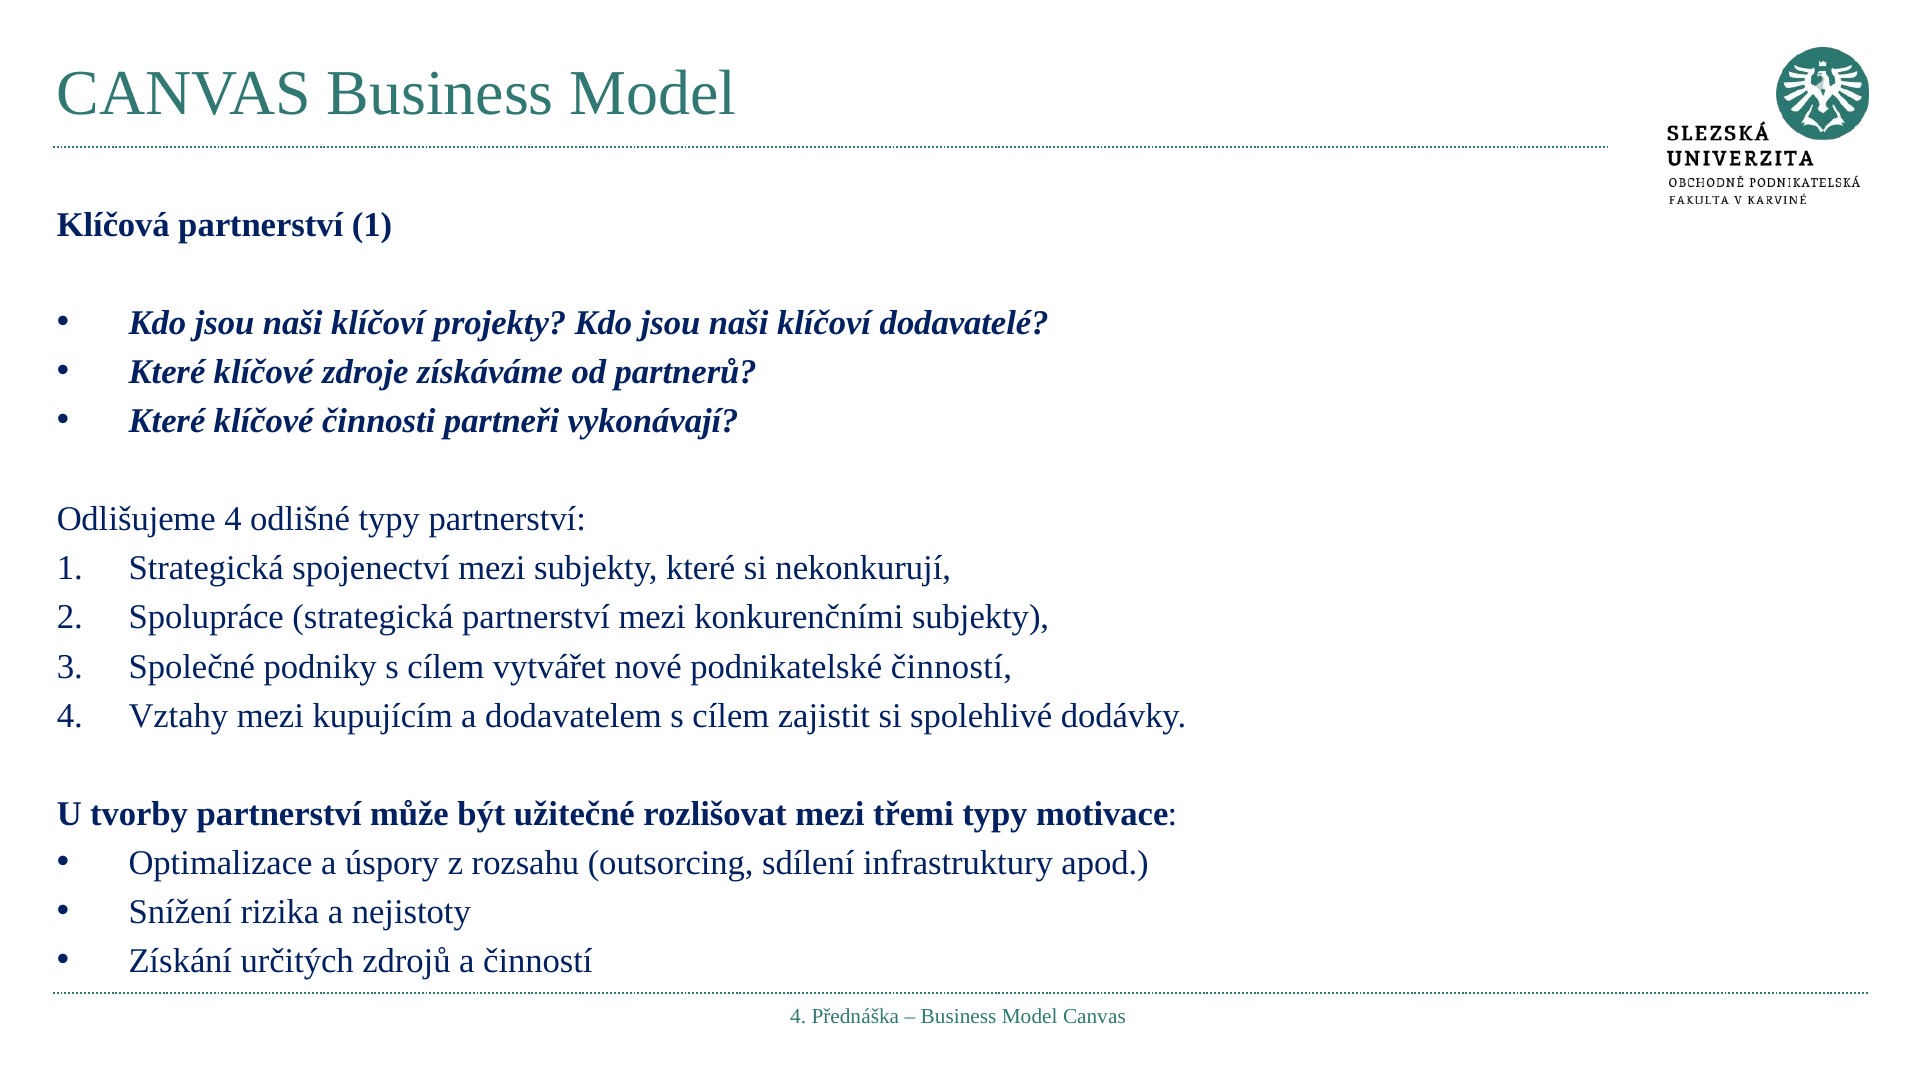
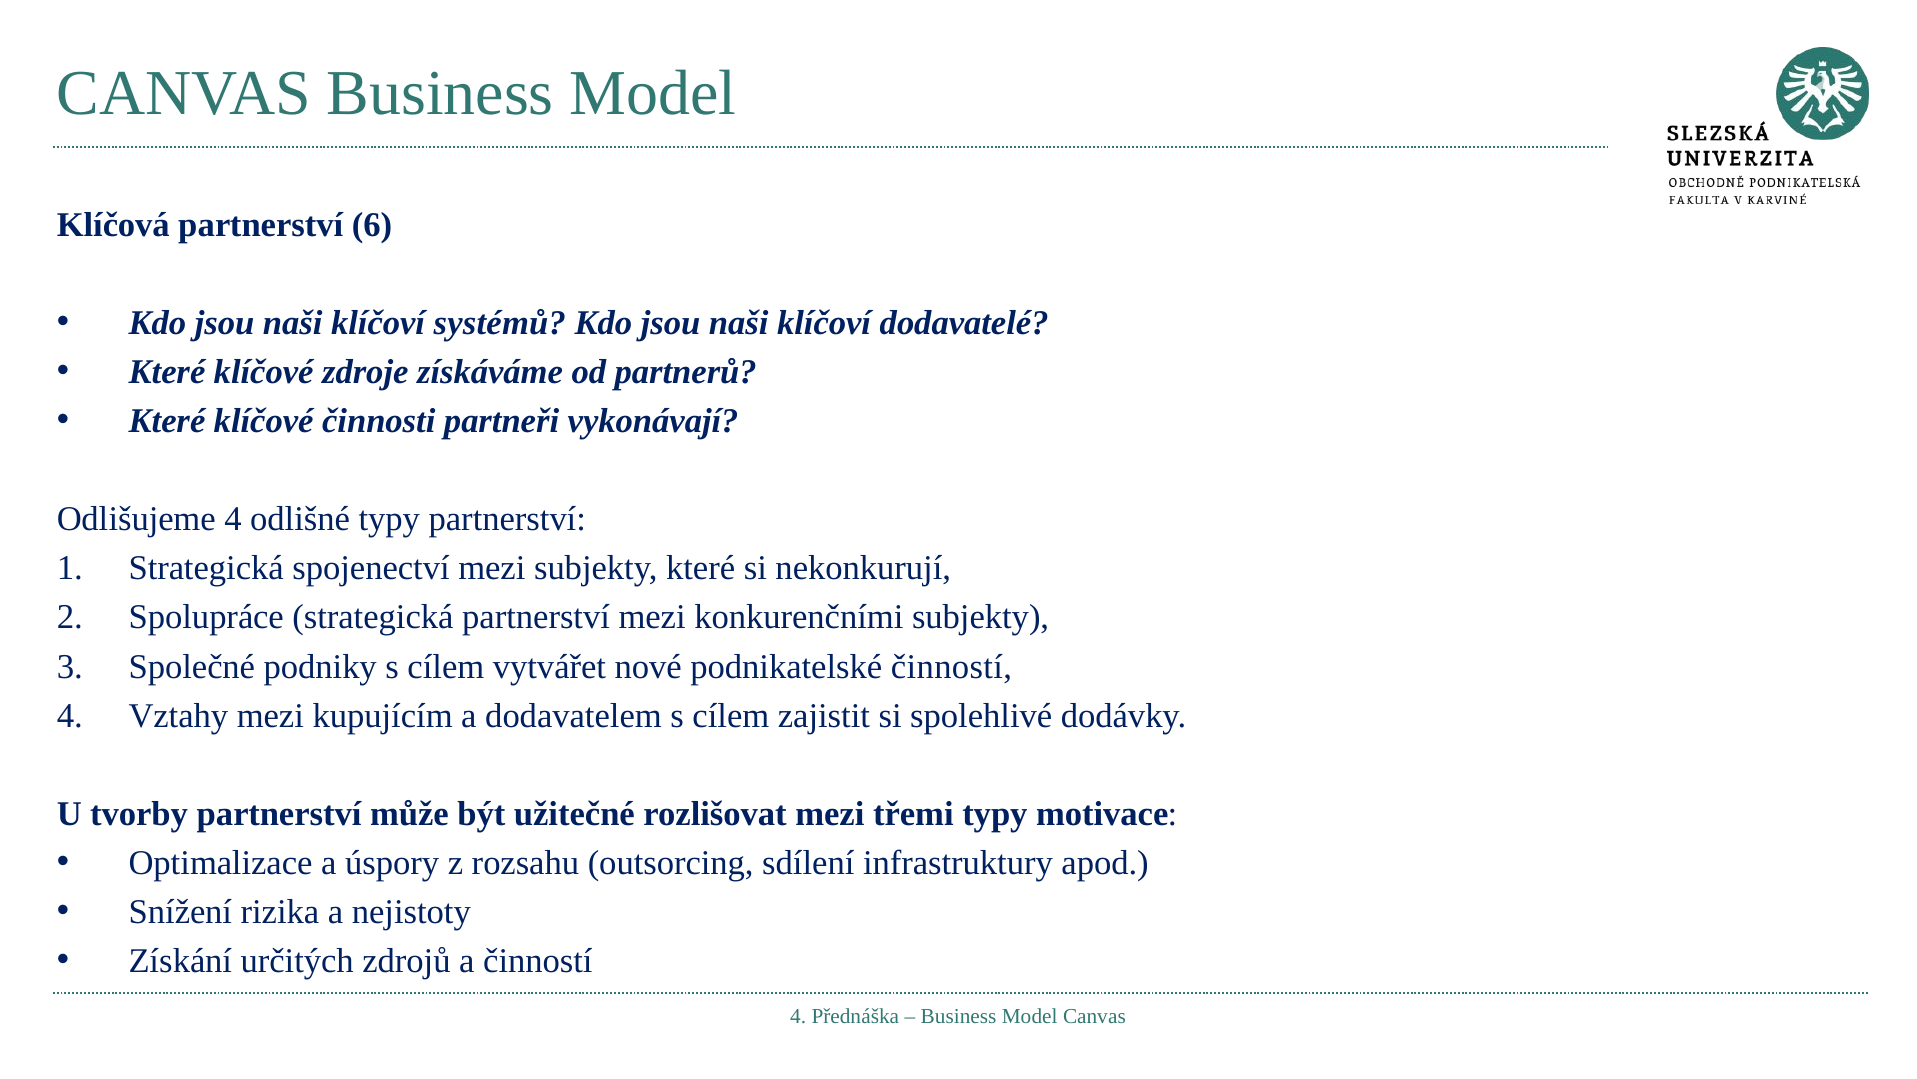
Klíčová partnerství 1: 1 -> 6 (372, 225)
projekty: projekty -> systémů (500, 323)
